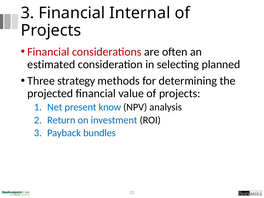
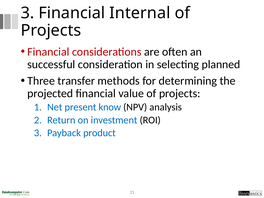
estimated: estimated -> successful (51, 64)
strategy: strategy -> transfer (76, 81)
bundles: bundles -> product (99, 133)
